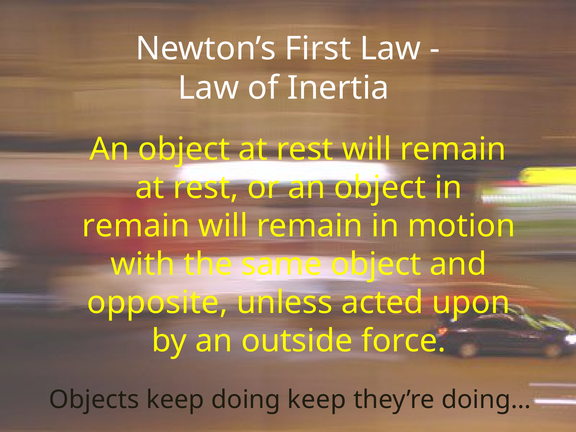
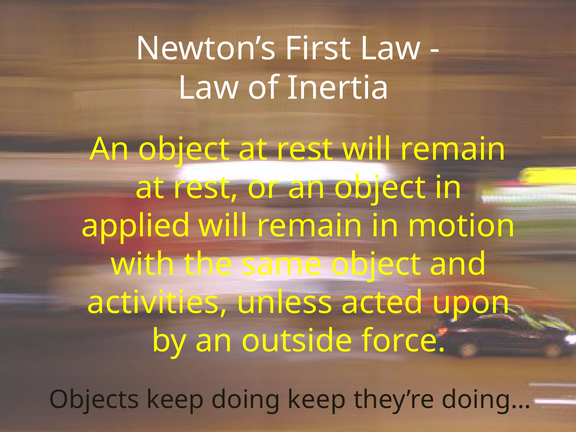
remain: remain -> applied (136, 226)
opposite: opposite -> activities (157, 303)
